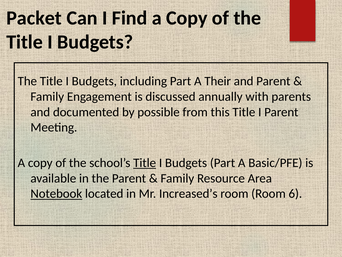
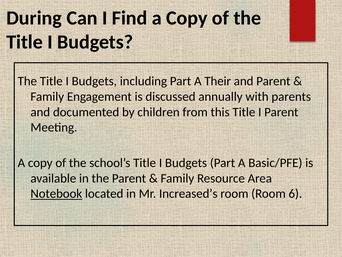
Packet: Packet -> During (34, 18)
possible: possible -> children (159, 112)
Title underline: present -> none (145, 163)
